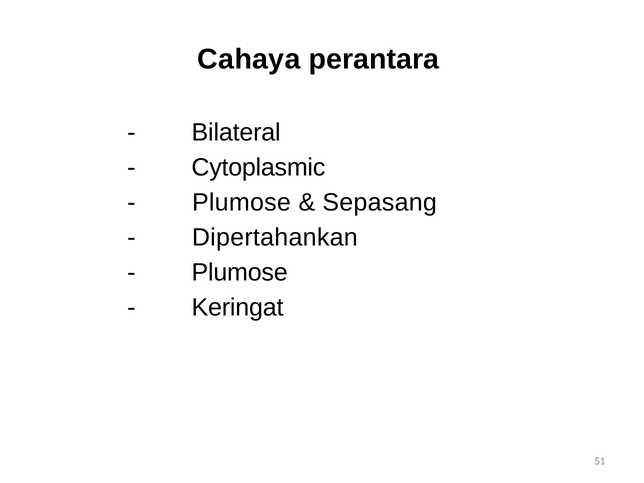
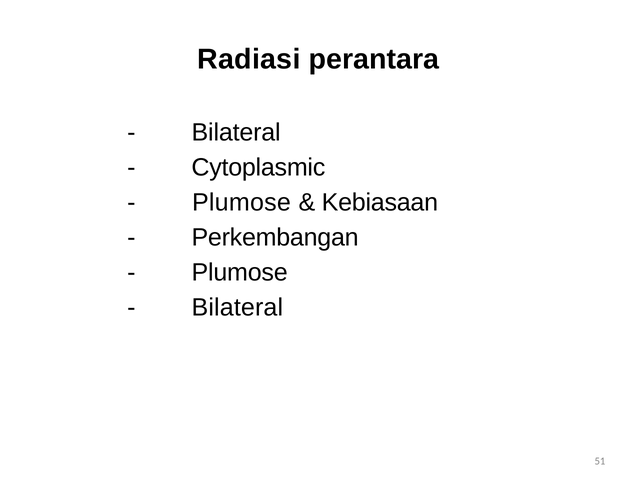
Cahaya: Cahaya -> Radiasi (249, 59)
Sepasang: Sepasang -> Kebiasaan (380, 203)
Dipertahankan: Dipertahankan -> Perkembangan (275, 238)
Keringat: Keringat -> Bilateral (237, 308)
